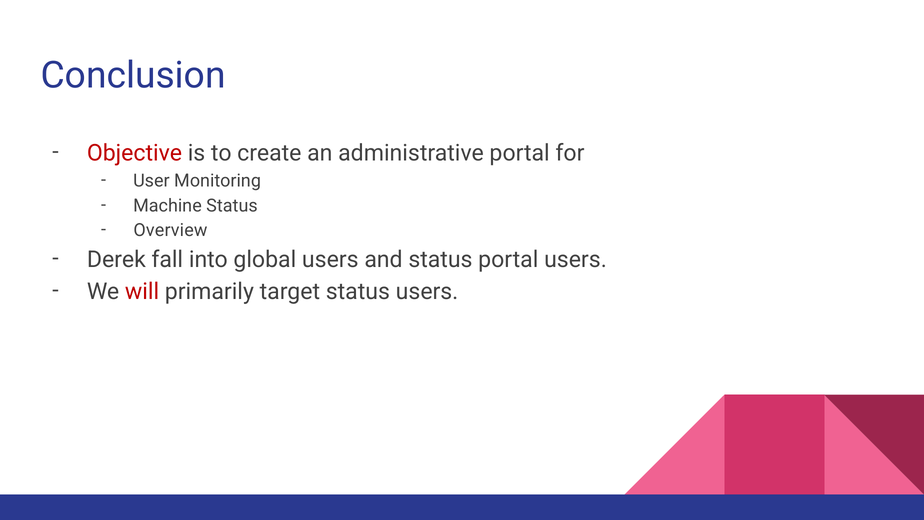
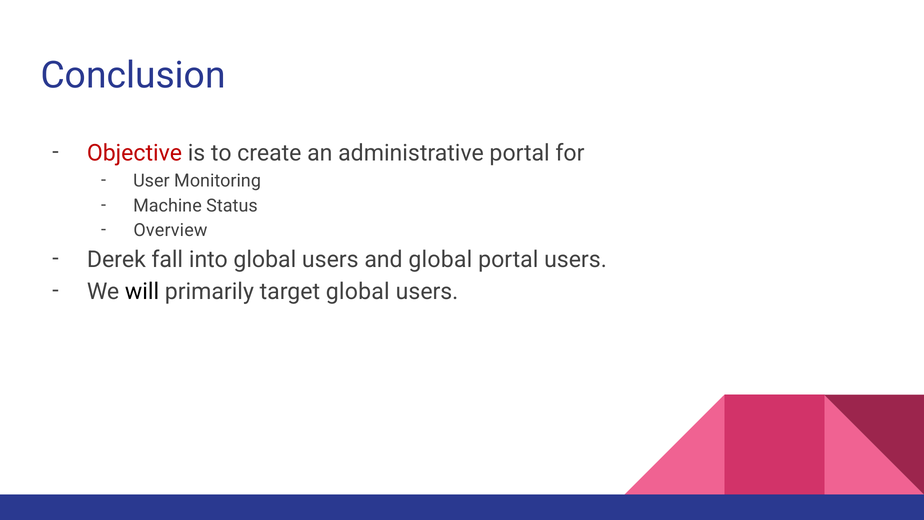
and status: status -> global (440, 260)
will colour: red -> black (142, 291)
target status: status -> global (358, 291)
